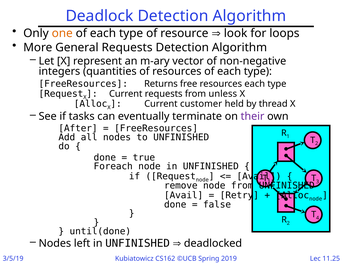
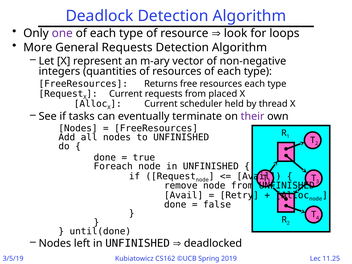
one colour: orange -> purple (62, 33)
unless: unless -> placed (223, 94)
customer: customer -> scheduler (201, 104)
After: After -> Nodes (78, 128)
